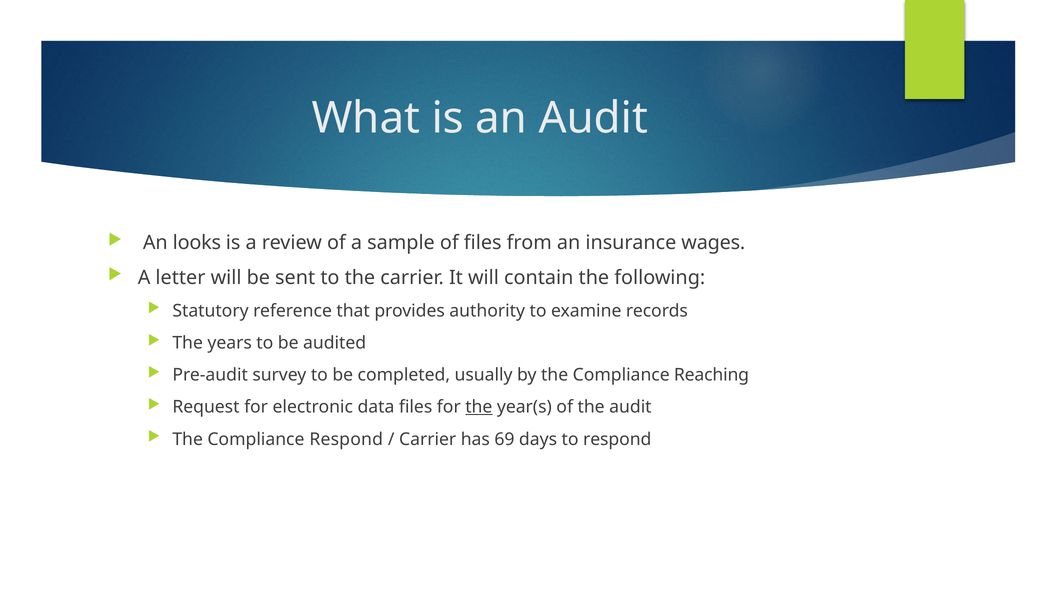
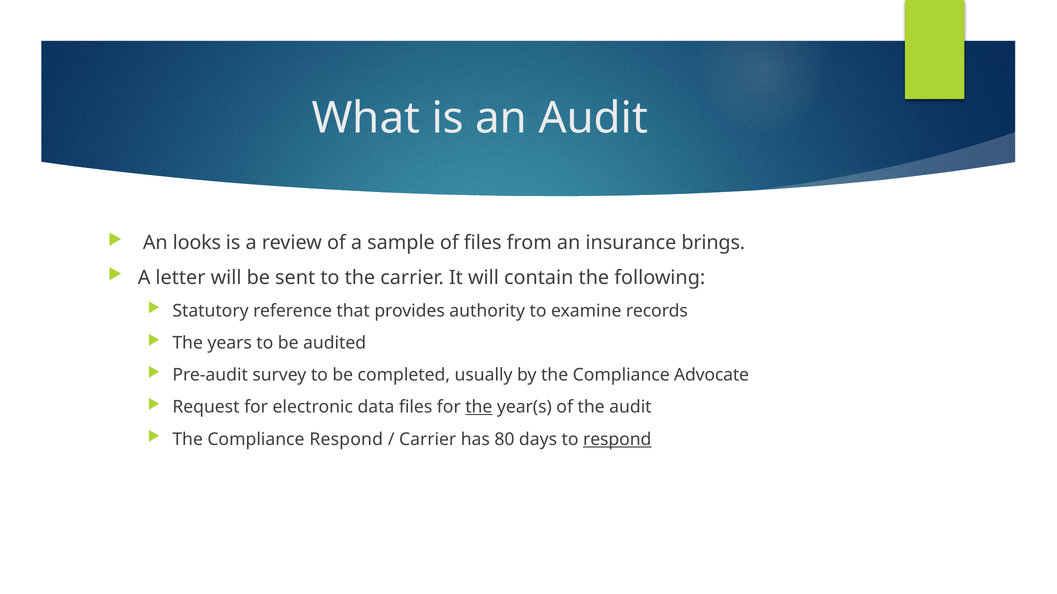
wages: wages -> brings (713, 243)
Reaching: Reaching -> Advocate (712, 375)
69: 69 -> 80 (504, 440)
respond underline: none -> present (617, 440)
